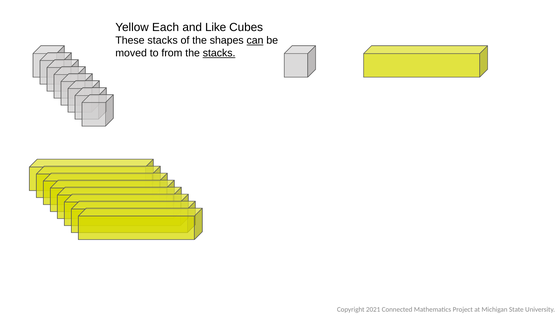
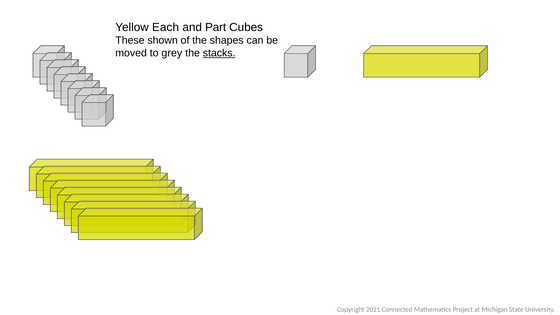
Like: Like -> Part (216, 27)
These stacks: stacks -> shown (163, 41)
can underline: present -> none (255, 41)
from: from -> grey (172, 53)
